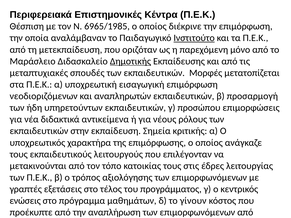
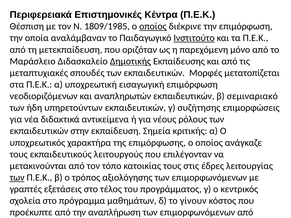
6965/1985: 6965/1985 -> 1809/1985 (107, 26)
οποίος underline: none -> present (153, 26)
προσαρμογή: προσαρμογή -> σεμιναριακό (252, 96)
προσώπου: προσώπου -> συζήτησης (199, 108)
των underline: none -> present (17, 178)
ενώσεις: ενώσεις -> σχολεία (25, 201)
